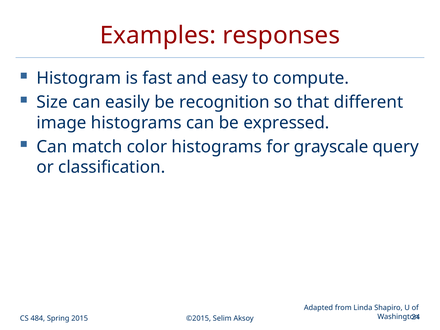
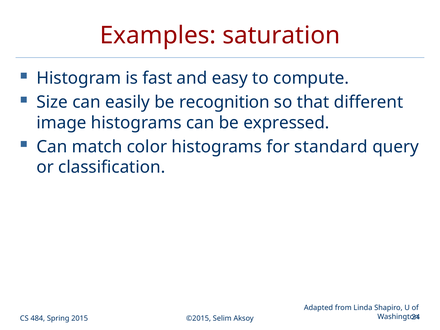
responses: responses -> saturation (281, 35)
grayscale: grayscale -> standard (331, 147)
